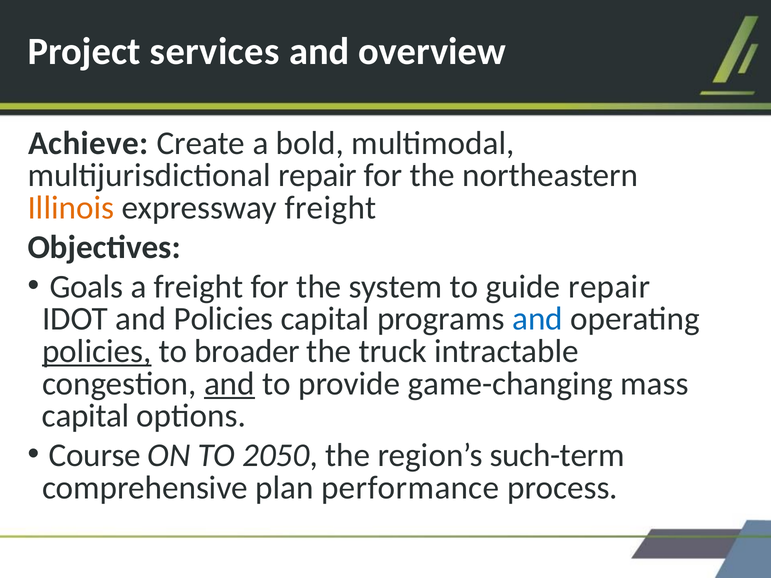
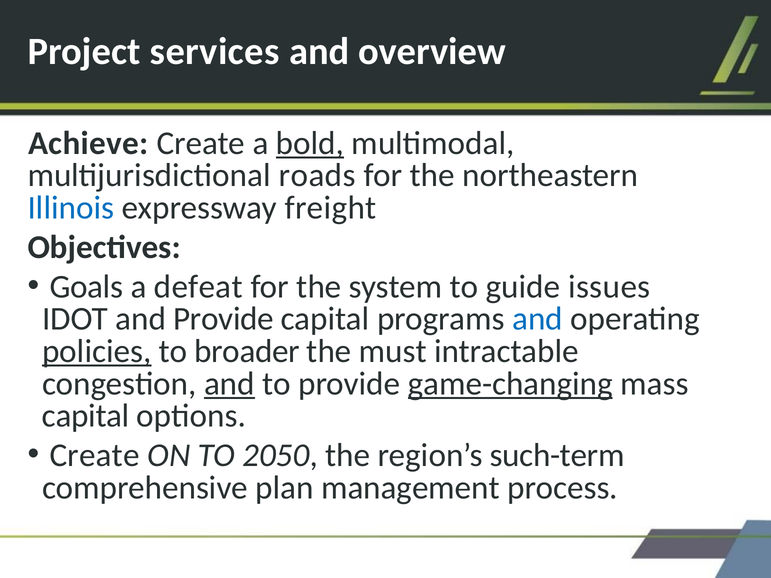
bold underline: none -> present (310, 143)
multijurisdictional repair: repair -> roads (317, 176)
Illinois colour: orange -> blue (71, 208)
a freight: freight -> defeat (198, 287)
guide repair: repair -> issues (609, 287)
and Policies: Policies -> Provide (224, 319)
truck: truck -> must (393, 351)
game-changing underline: none -> present (510, 384)
Course: Course -> Create (95, 456)
performance: performance -> management (410, 488)
